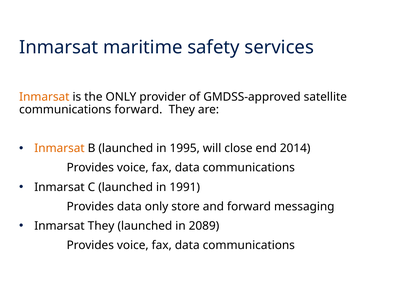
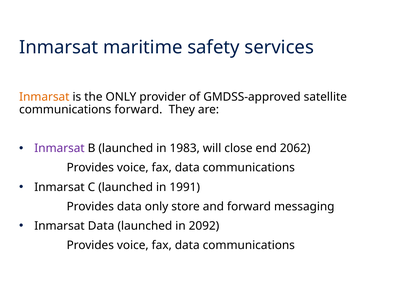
Inmarsat colour: orange -> purple (59, 148)
1995: 1995 -> 1983 (185, 148)
2014: 2014 -> 2062 (295, 148)
Inmarsat They: They -> Data (101, 226)
2089: 2089 -> 2092 (204, 226)
